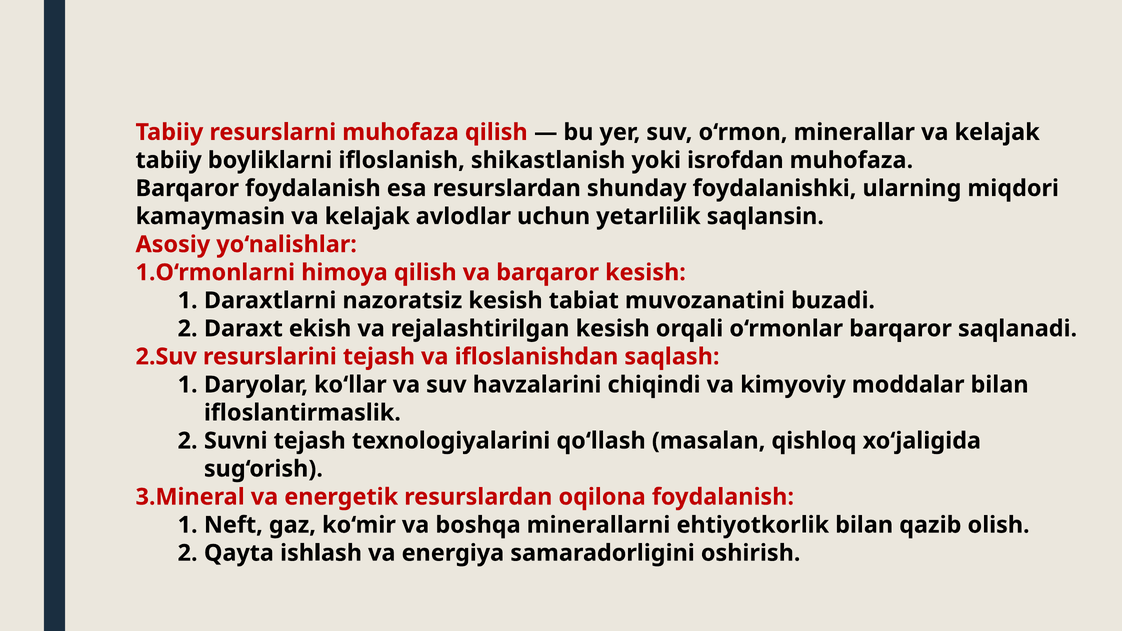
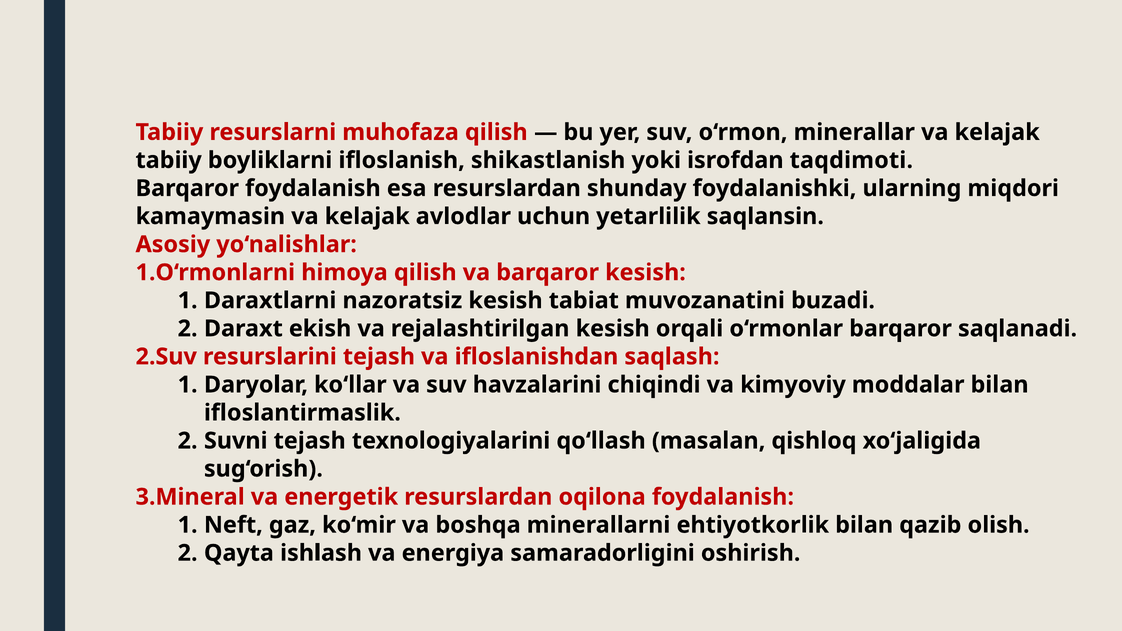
isrofdan muhofaza: muhofaza -> taqdimoti (851, 160)
